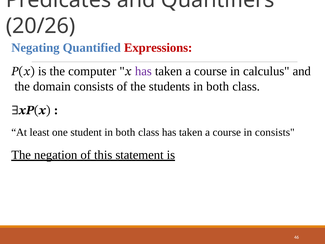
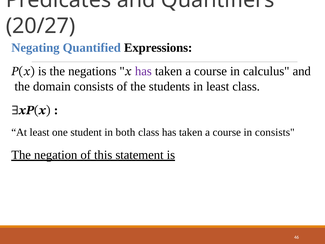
20/26: 20/26 -> 20/27 (41, 26)
Expressions colour: red -> black (158, 48)
computer: computer -> negations (92, 71)
students in both: both -> least (218, 86)
